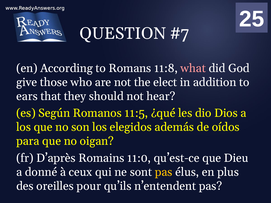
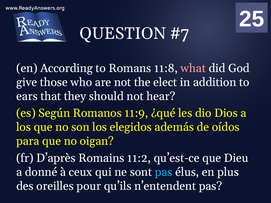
11:5: 11:5 -> 11:9 (136, 113)
11:0: 11:0 -> 11:2 (139, 158)
pas colour: yellow -> light blue (164, 172)
